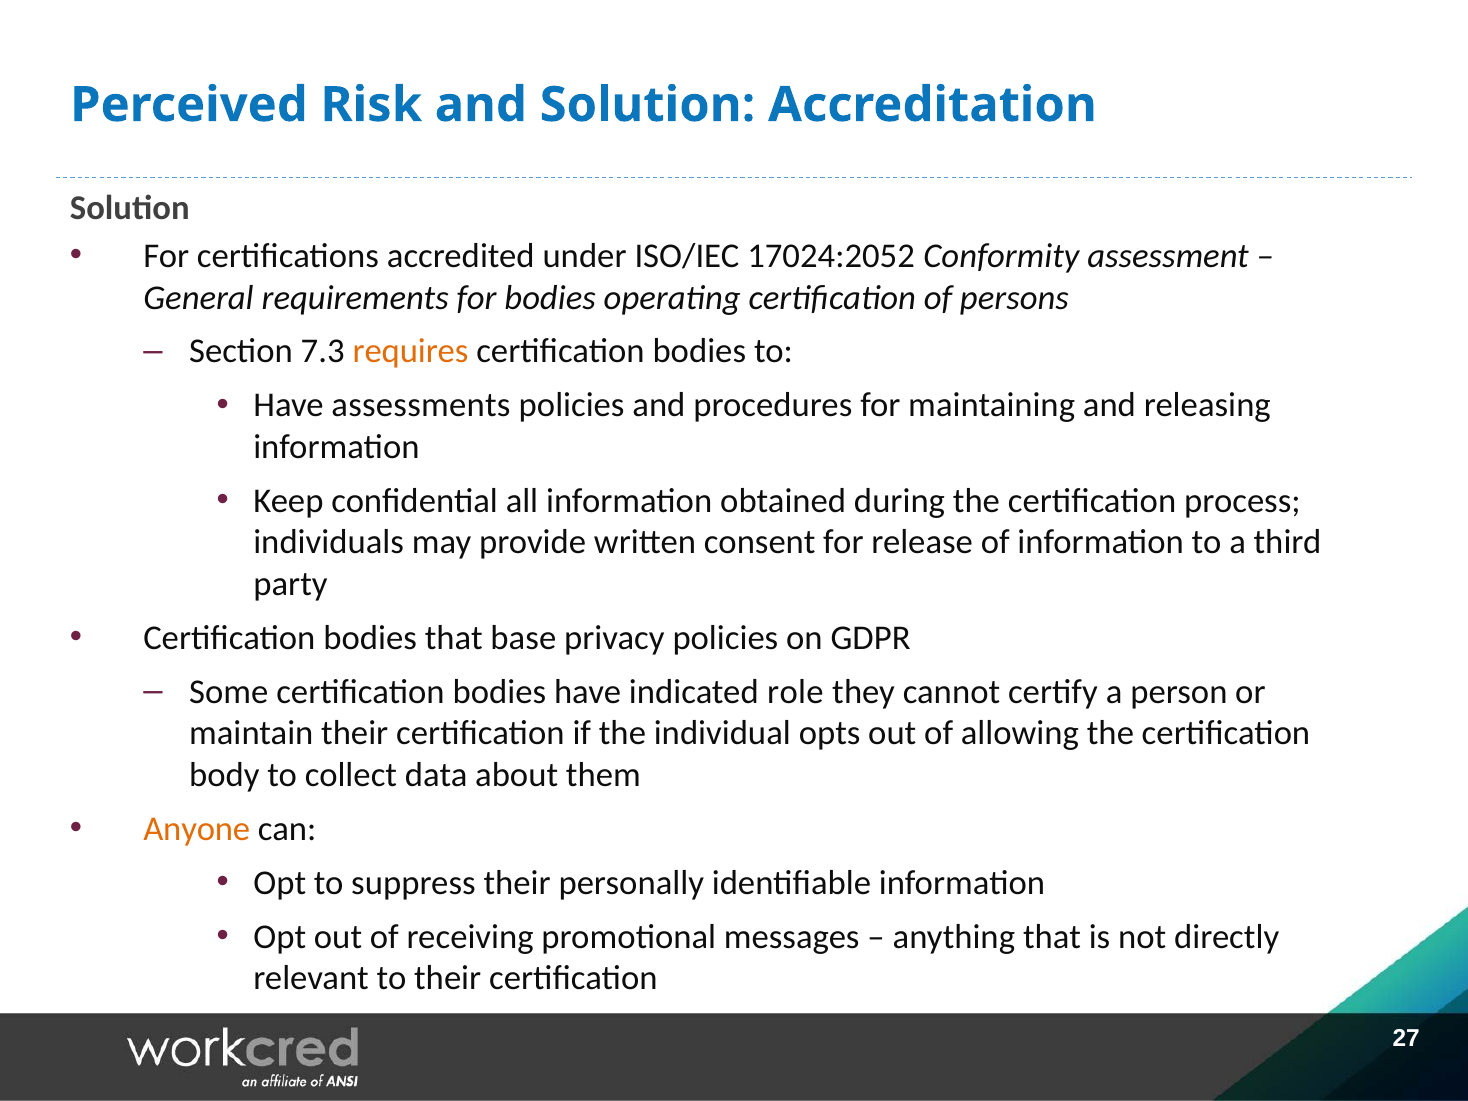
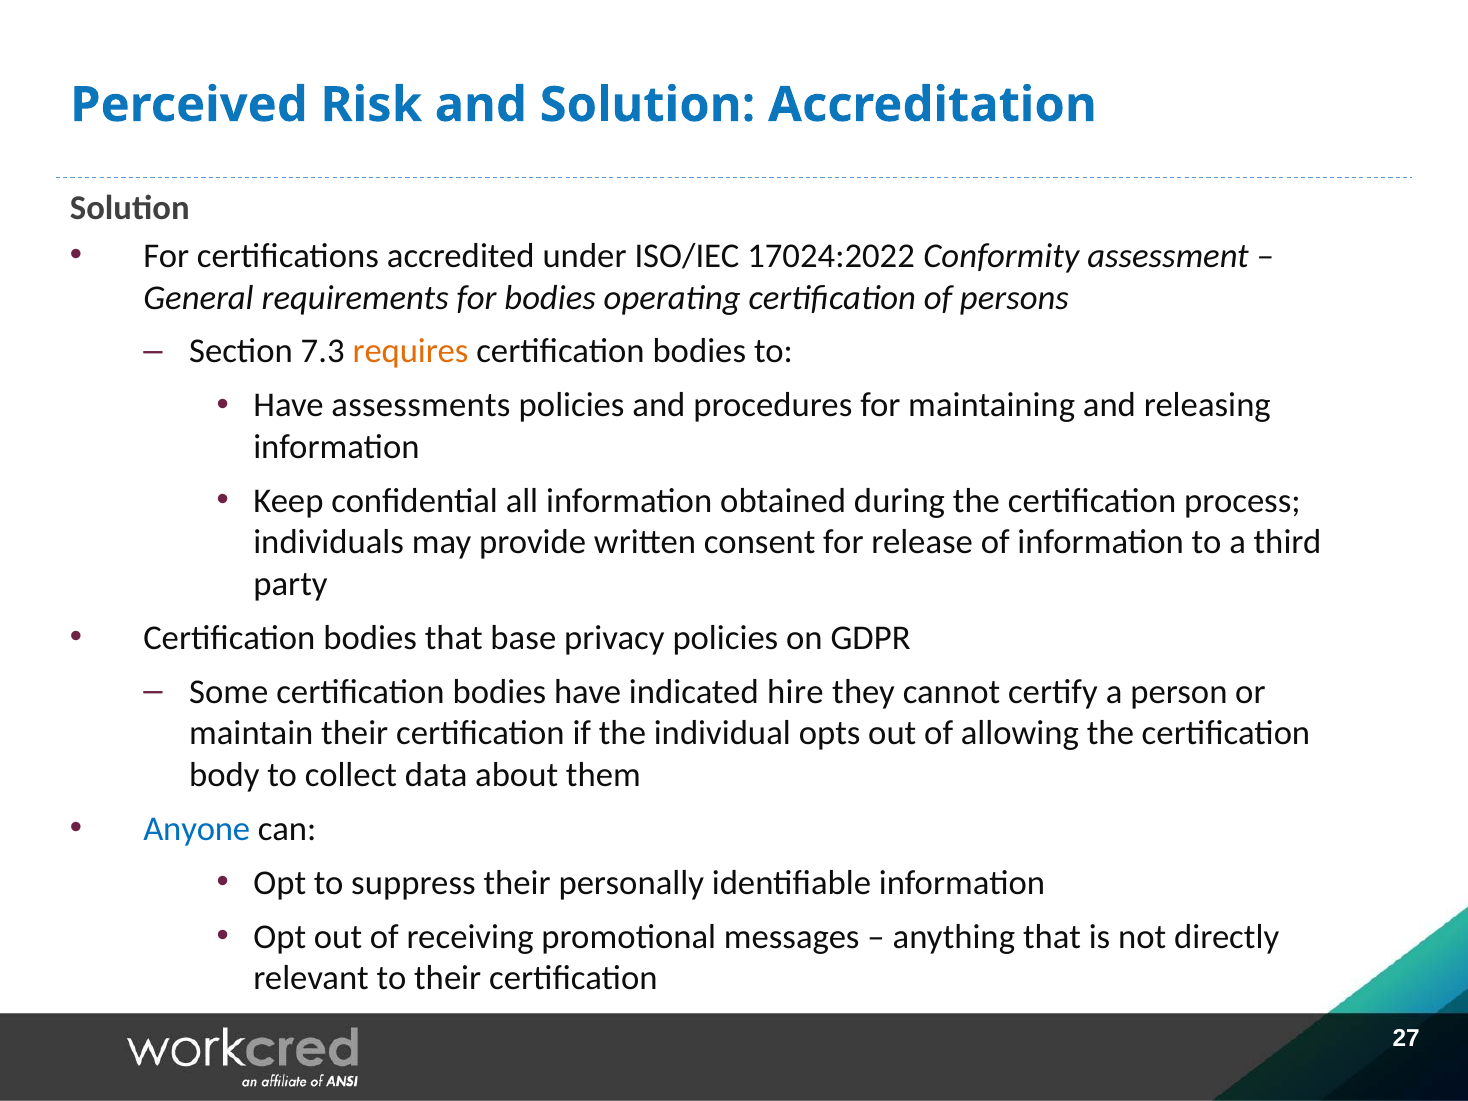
17024:2052: 17024:2052 -> 17024:2022 (831, 256)
role: role -> hire (795, 692)
Anyone colour: orange -> blue (197, 829)
